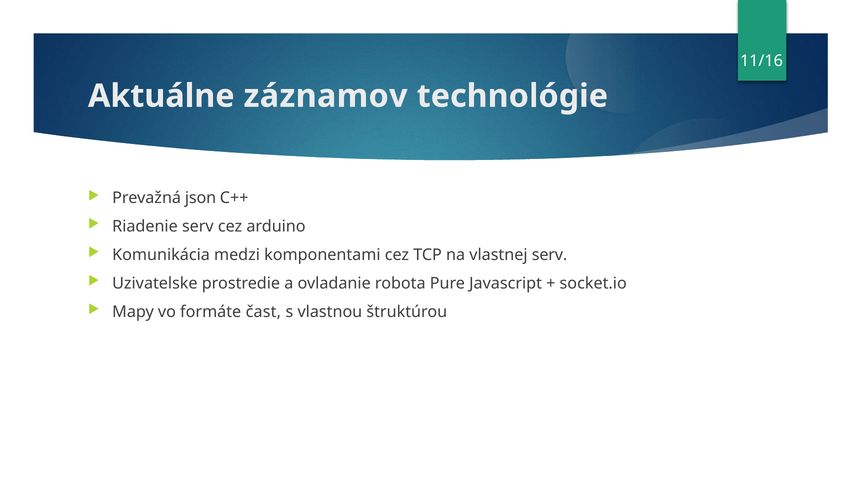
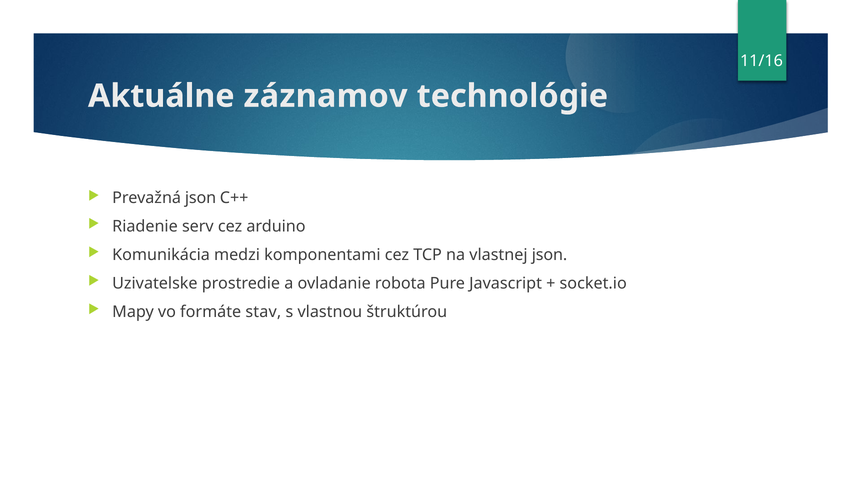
vlastnej serv: serv -> json (550, 255)
čast: čast -> stav (263, 312)
